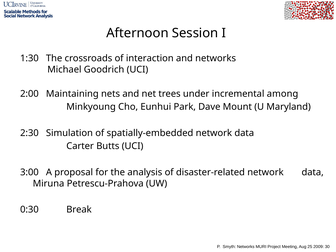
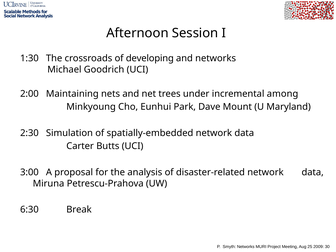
interaction: interaction -> developing (150, 58)
0:30: 0:30 -> 6:30 (29, 210)
